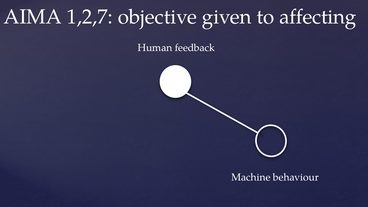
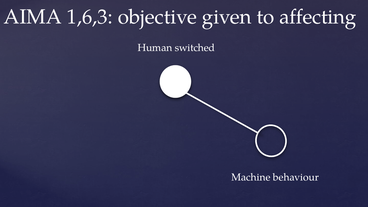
1,2,7: 1,2,7 -> 1,6,3 (90, 17)
feedback: feedback -> switched (195, 48)
